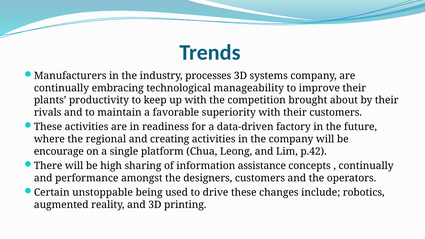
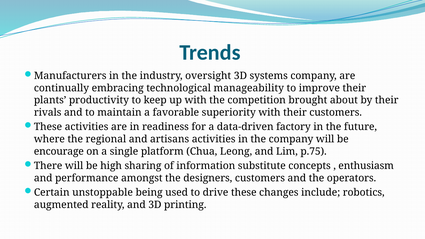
processes: processes -> oversight (208, 76)
creating: creating -> artisans (170, 139)
p.42: p.42 -> p.75 (314, 151)
assistance: assistance -> substitute (262, 166)
continually: continually -> enthusiasm (366, 166)
